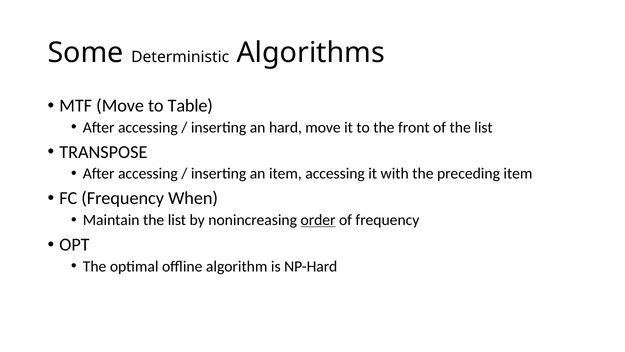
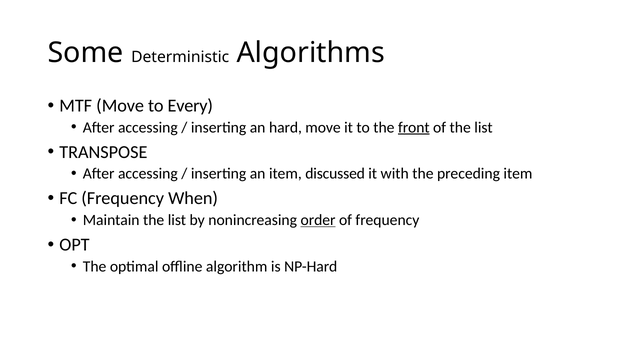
Table: Table -> Every (190, 106)
front underline: none -> present (414, 127)
item accessing: accessing -> discussed (335, 173)
